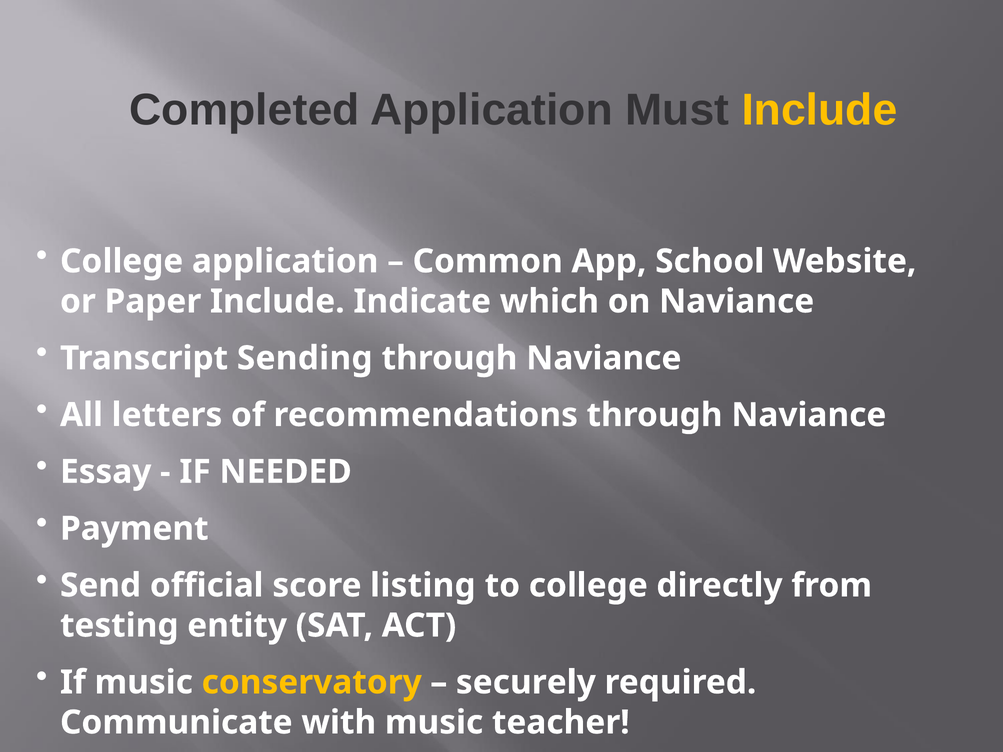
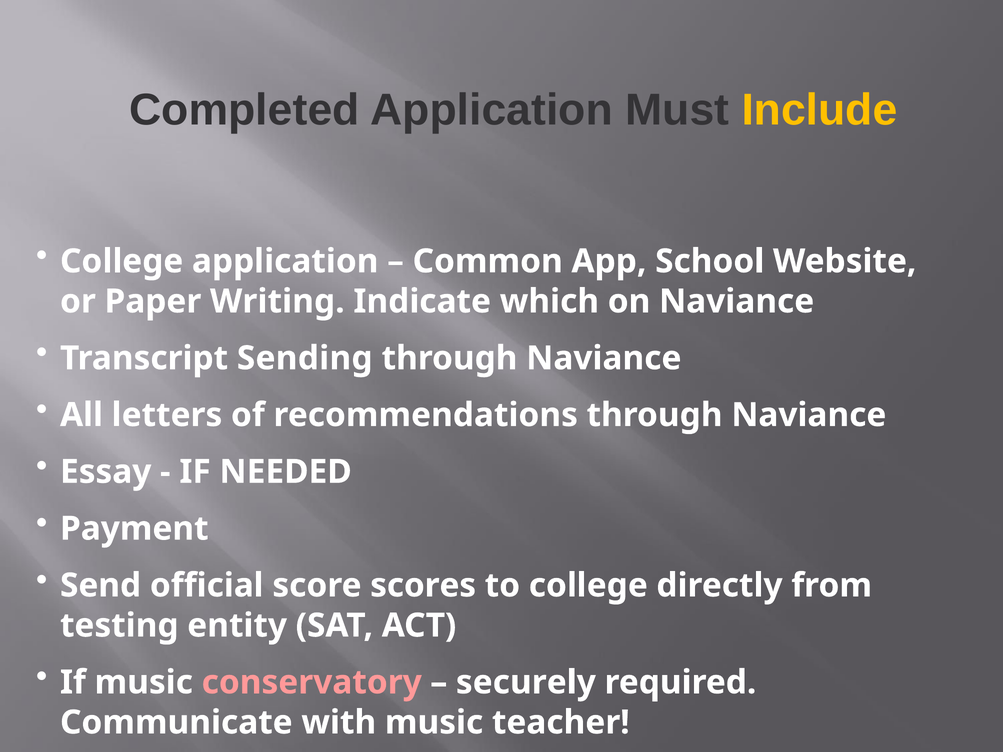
Paper Include: Include -> Writing (277, 302)
listing: listing -> scores (423, 586)
conservatory colour: yellow -> pink (312, 683)
